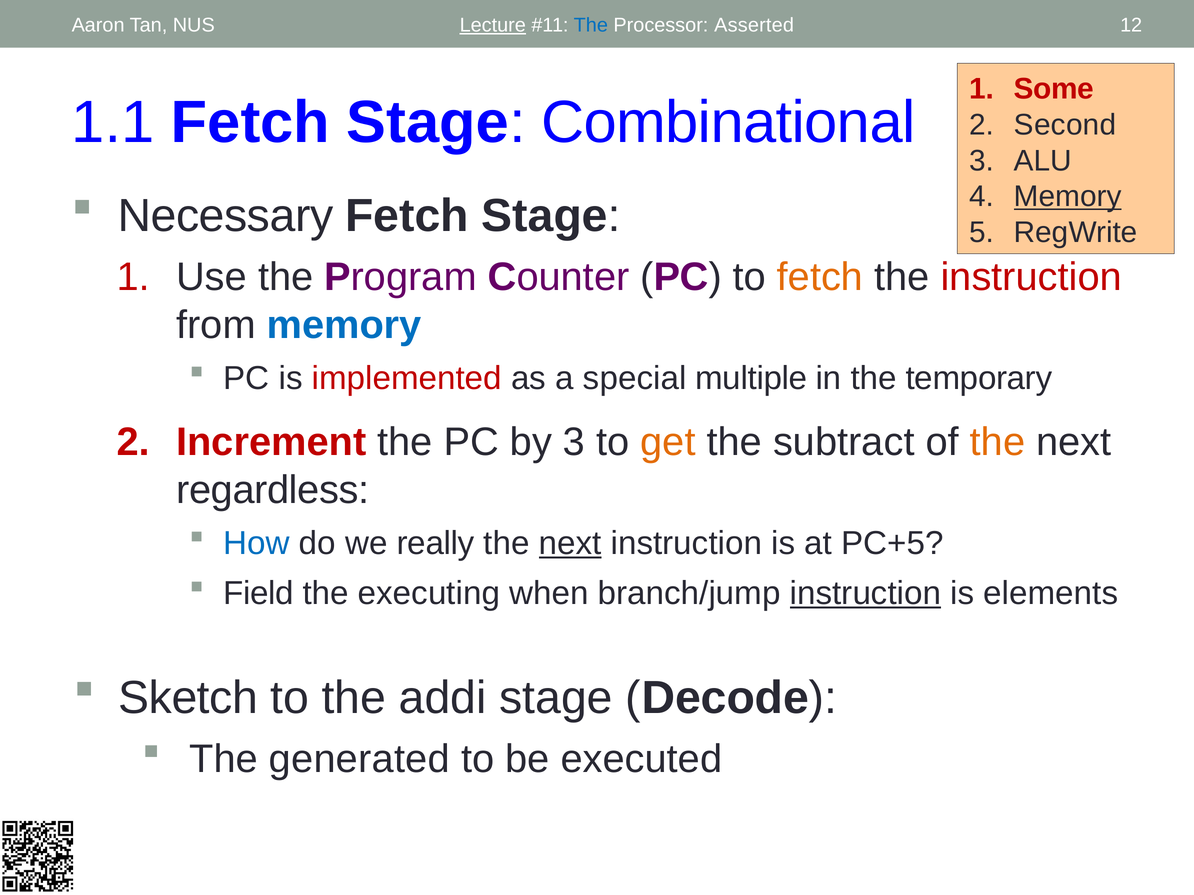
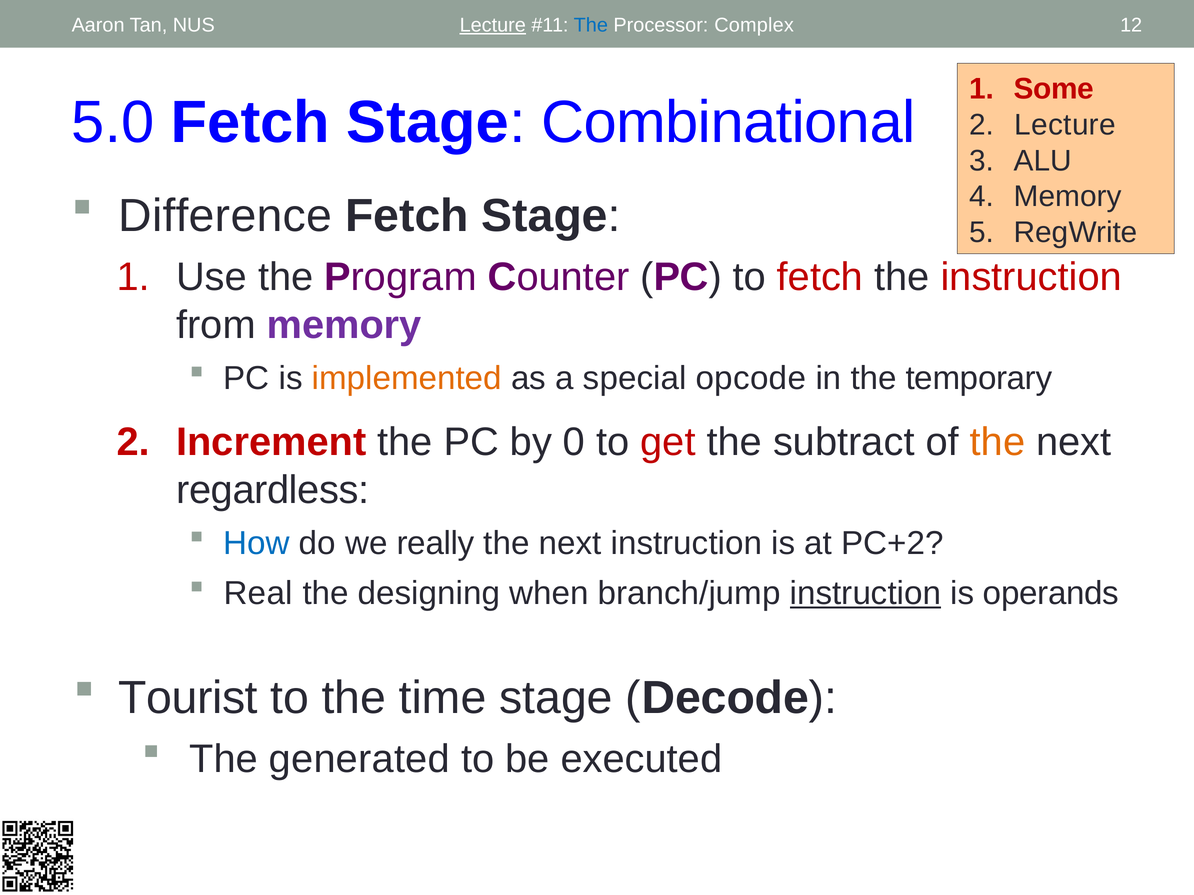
Asserted: Asserted -> Complex (754, 25)
1.1: 1.1 -> 5.0 (113, 123)
Second: Second -> Lecture (1065, 125)
Memory underline: present -> none (1068, 197)
Necessary: Necessary -> Difference (225, 216)
fetch colour: orange -> red (820, 277)
memory colour: blue -> purple (344, 325)
implemented colour: red -> orange (407, 378)
multiple: multiple -> opcode (751, 378)
by 3: 3 -> 0 (574, 443)
get colour: orange -> red (668, 443)
next underline: present -> none (570, 544)
PC+5: PC+5 -> PC+2 (893, 544)
Field: Field -> Real (258, 593)
executing: executing -> designing (429, 593)
elements: elements -> operands (1051, 593)
Sketch: Sketch -> Tourist (188, 699)
addi: addi -> time (443, 699)
